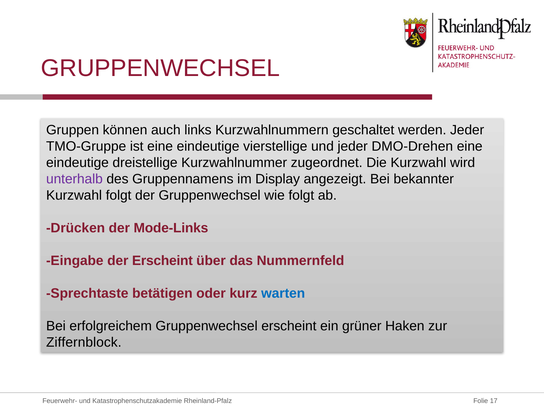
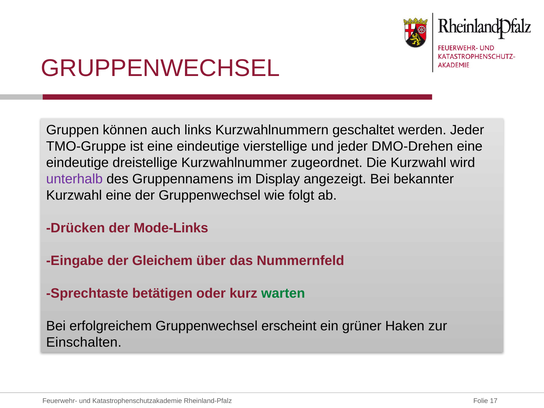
Kurzwahl folgt: folgt -> eine (119, 195)
der Erscheint: Erscheint -> Gleichem (162, 261)
warten colour: blue -> green (283, 293)
Ziffernblock: Ziffernblock -> Einschalten (84, 342)
